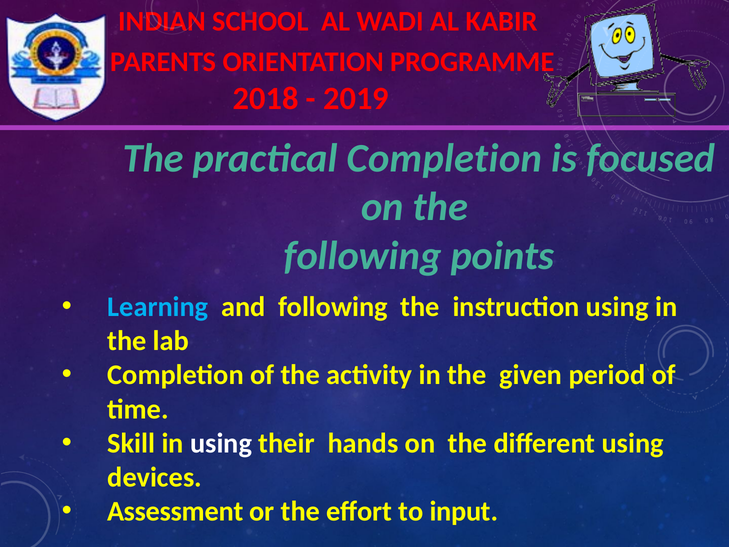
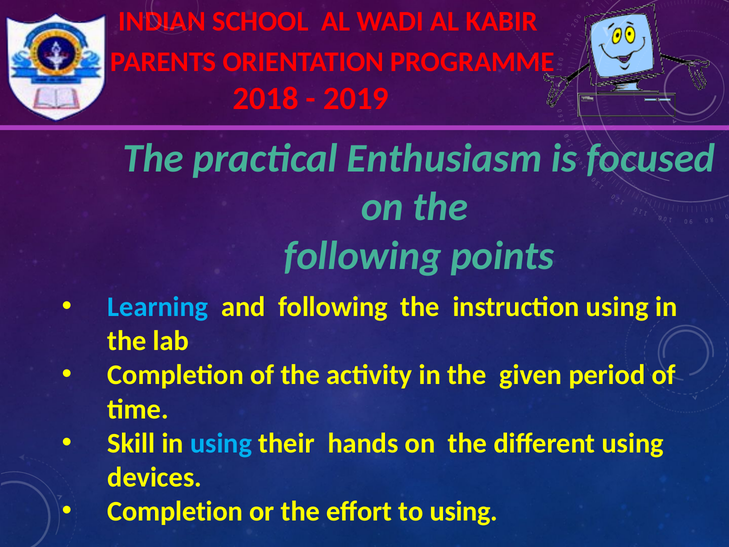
practical Completion: Completion -> Enthusiasm (444, 158)
using colour: white -> light blue (221, 443)
Assessment: Assessment -> Completion (175, 511)
to input: input -> using (464, 511)
